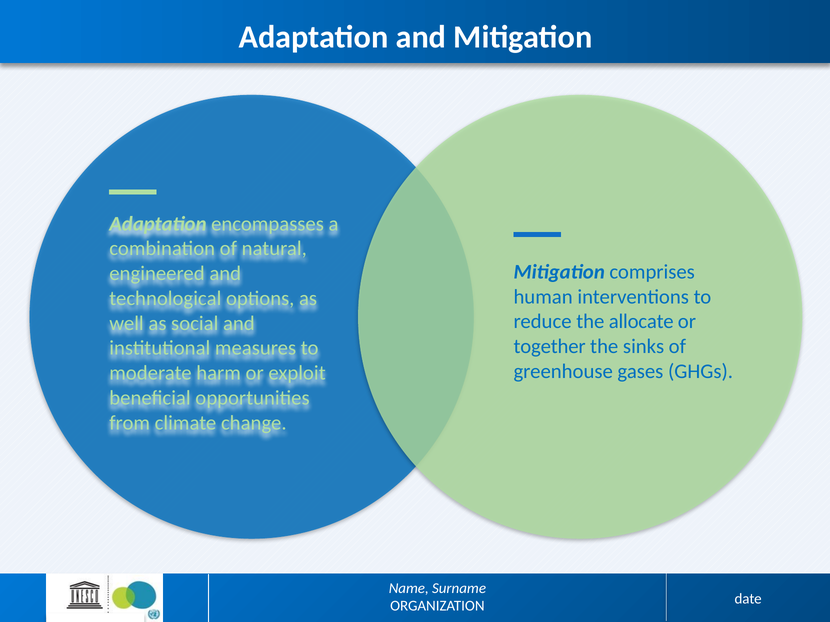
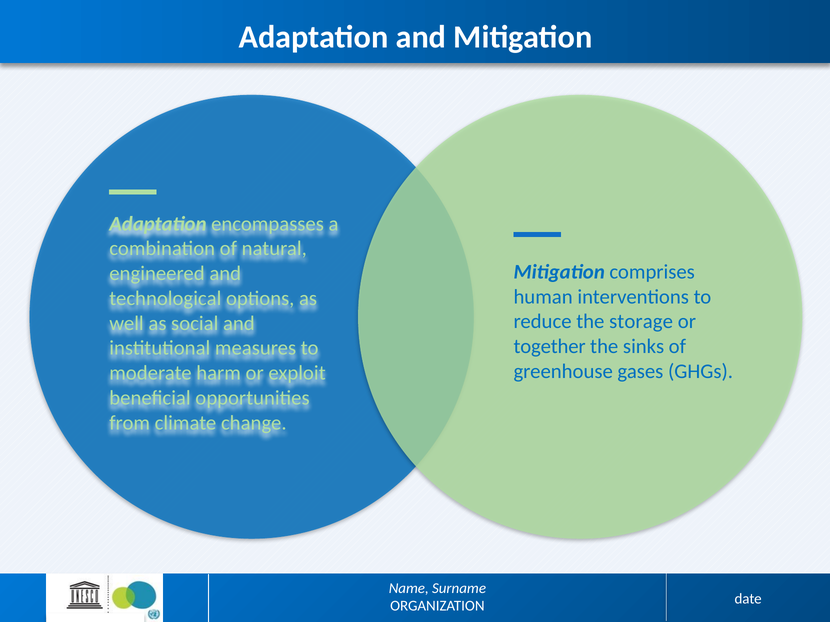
allocate: allocate -> storage (641, 322)
